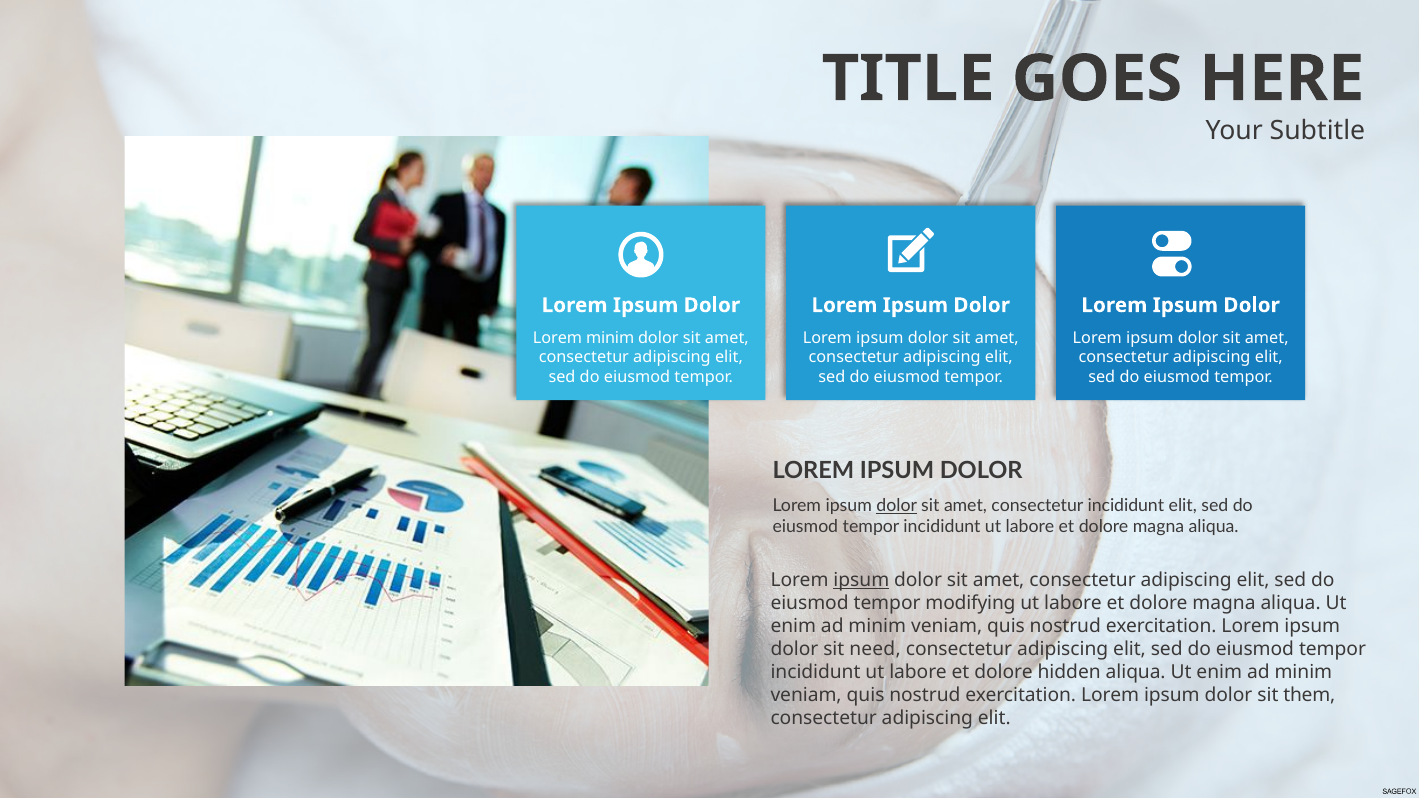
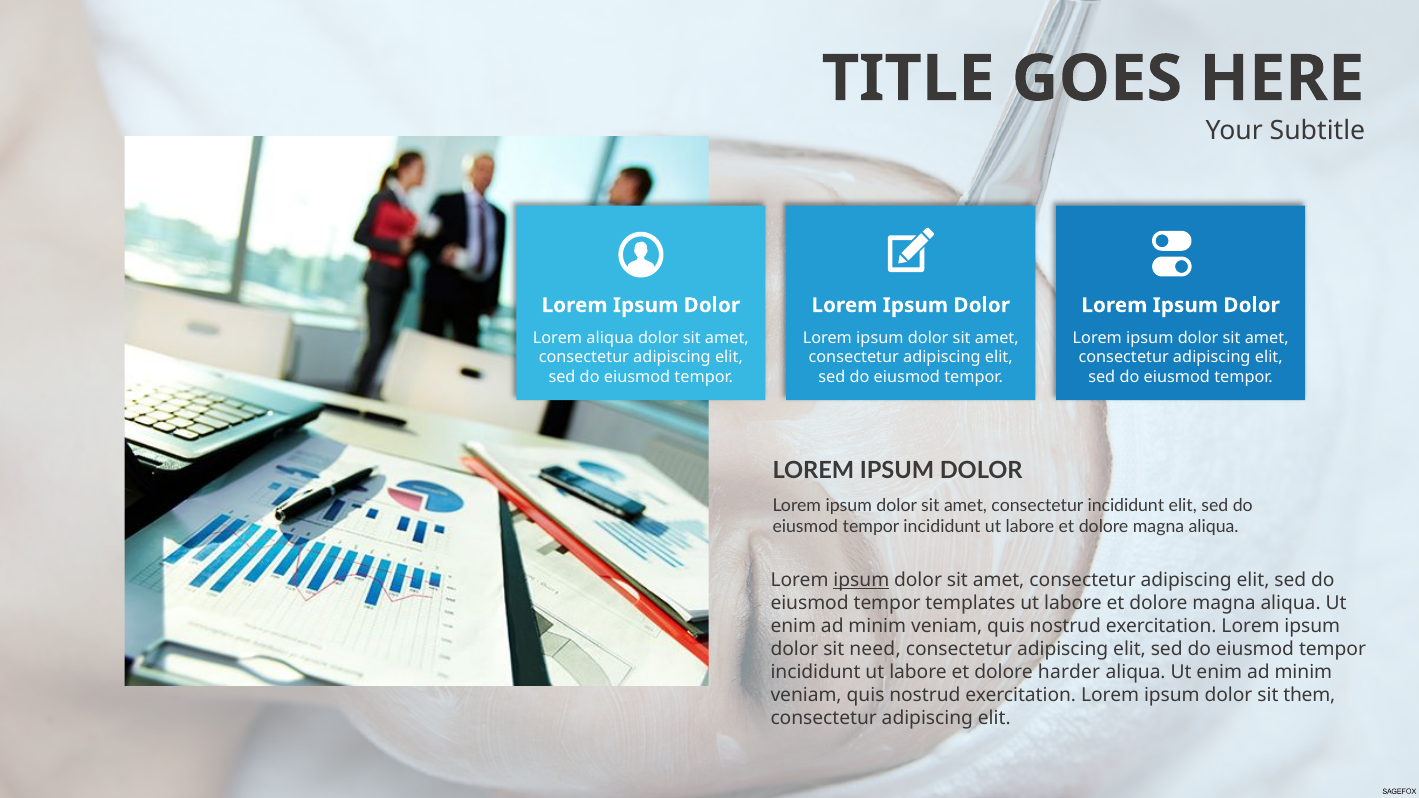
Lorem minim: minim -> aliqua (610, 338)
dolor underline: present -> none (897, 506)
modifying: modifying -> templates (970, 603)
hidden: hidden -> harder (1069, 672)
